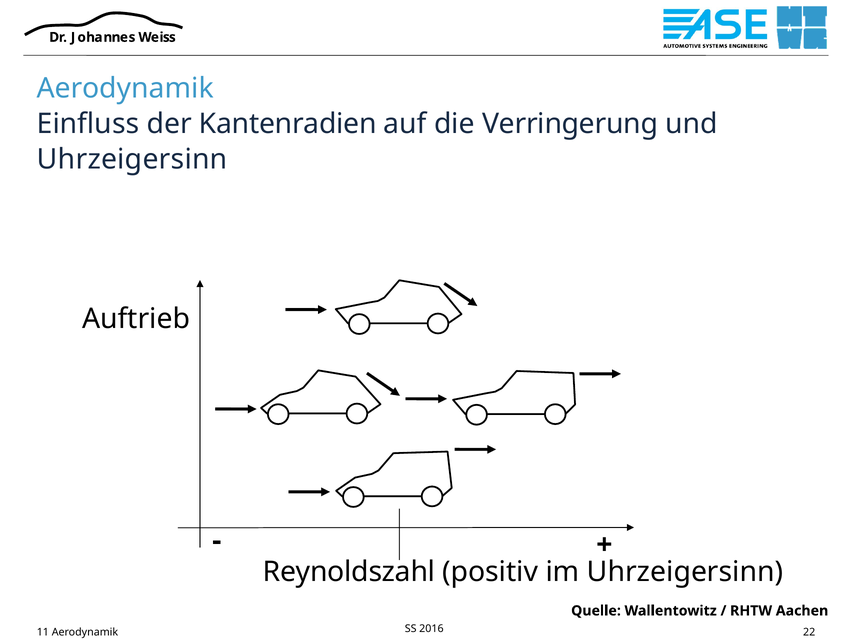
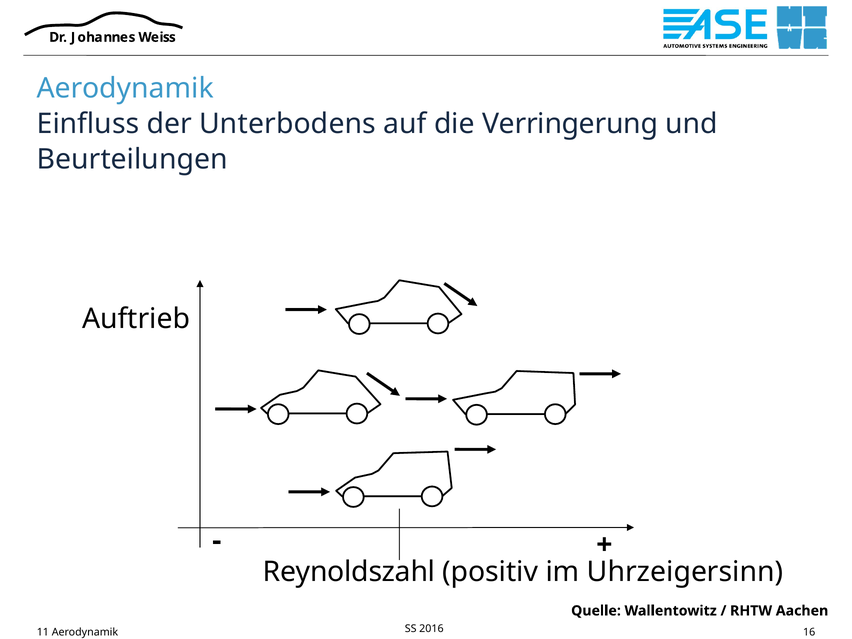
Kantenradien: Kantenradien -> Unterbodens (288, 124)
Uhrzeigersinn: Uhrzeigersinn -> Beurteilungen (132, 159)
22: 22 -> 16 (809, 632)
